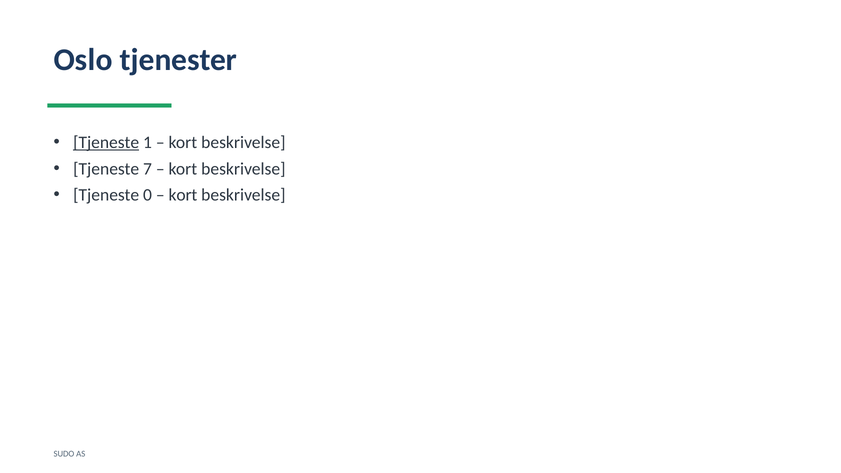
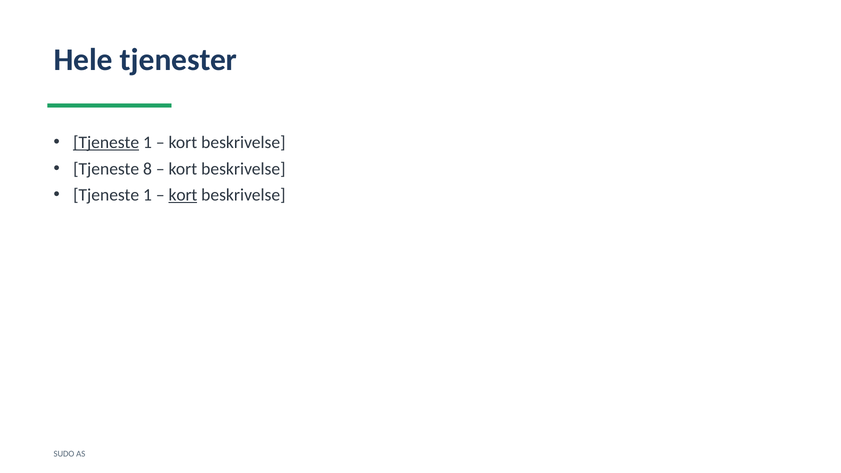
Oslo: Oslo -> Hele (83, 60)
7: 7 -> 8 (147, 169)
0: 0 -> 1 (147, 195)
kort underline: none -> present (183, 195)
